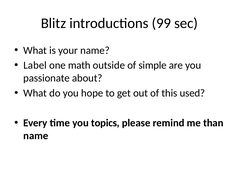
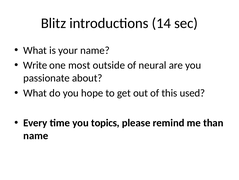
99: 99 -> 14 (161, 23)
Label: Label -> Write (35, 65)
math: math -> most (79, 65)
simple: simple -> neural (153, 65)
